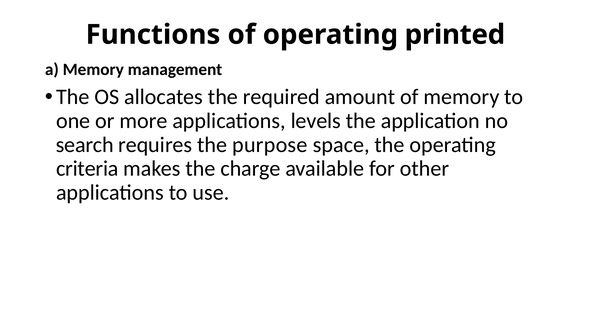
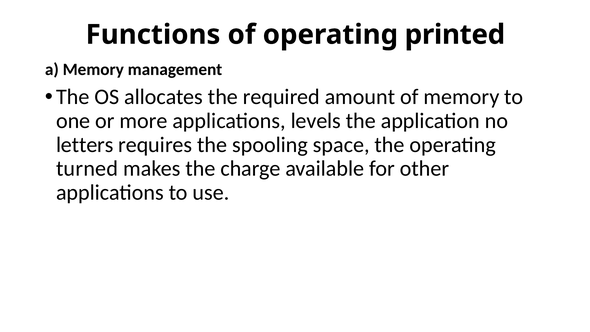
search: search -> letters (85, 145)
purpose: purpose -> spooling (270, 145)
criteria: criteria -> turned (87, 169)
